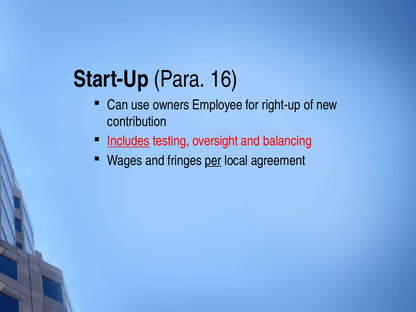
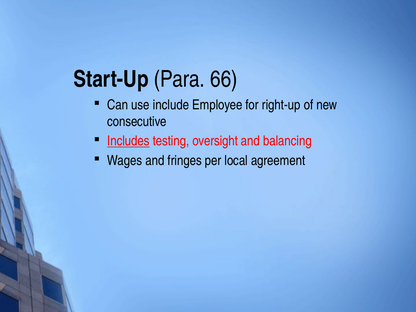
16: 16 -> 66 (224, 79)
owners: owners -> include (171, 105)
contribution: contribution -> consecutive (137, 122)
per underline: present -> none (213, 160)
